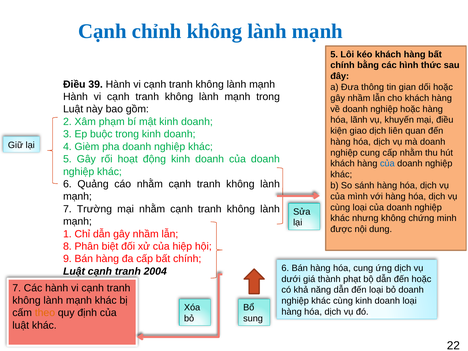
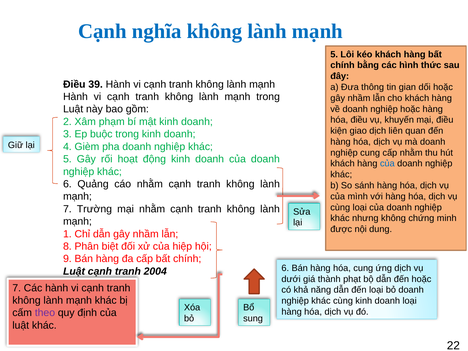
chỉnh: chỉnh -> nghĩa (157, 31)
hóa lãnh: lãnh -> điều (359, 120)
theo colour: orange -> purple (45, 313)
